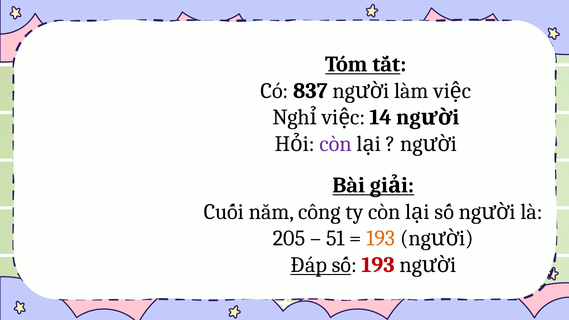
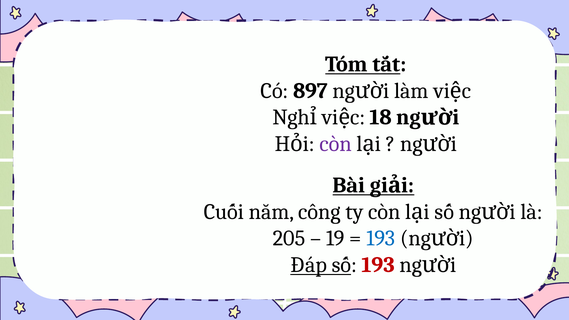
837: 837 -> 897 (311, 91)
14: 14 -> 18 (381, 117)
51: 51 -> 19 (335, 238)
193 colour: orange -> blue (381, 238)
